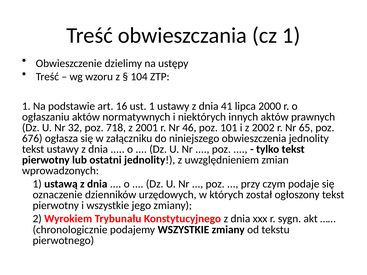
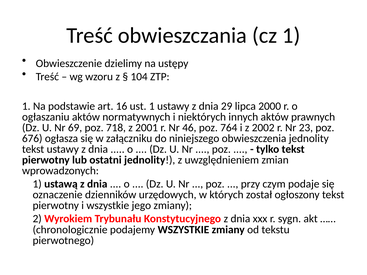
41: 41 -> 29 (227, 106)
32: 32 -> 69 (75, 128)
101: 101 -> 764 (229, 128)
65: 65 -> 23 (306, 128)
